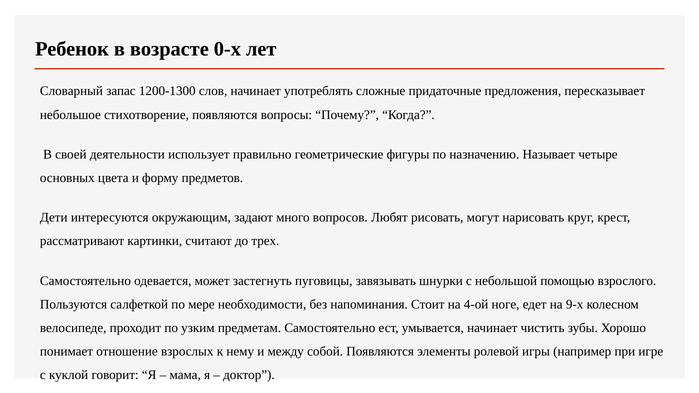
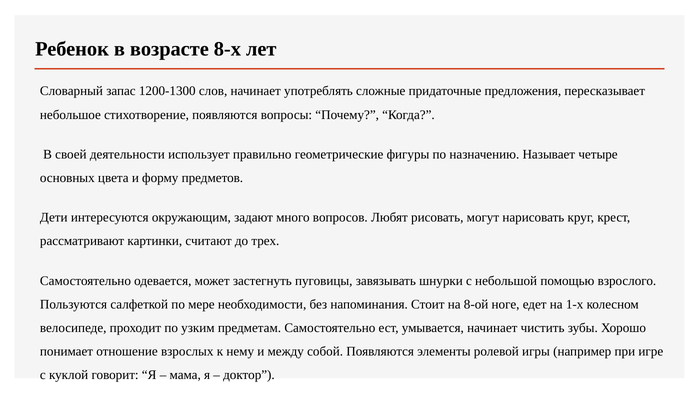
0-х: 0-х -> 8-х (227, 49)
4-ой: 4-ой -> 8-ой (476, 304)
9-х: 9-х -> 1-х (575, 304)
